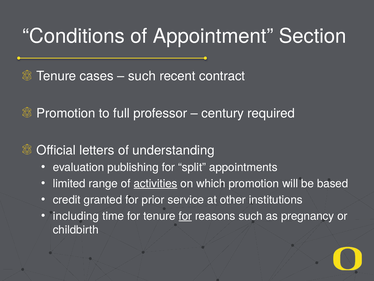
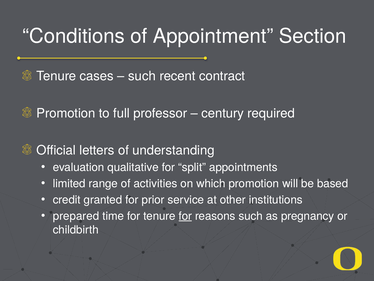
publishing: publishing -> qualitative (133, 167)
activities underline: present -> none (155, 183)
including: including -> prepared (76, 216)
